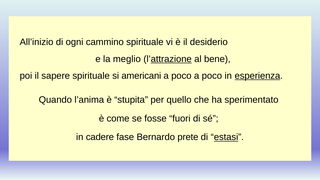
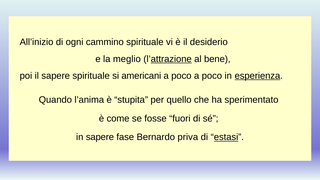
in cadere: cadere -> sapere (100, 137)
prete: prete -> priva (188, 137)
